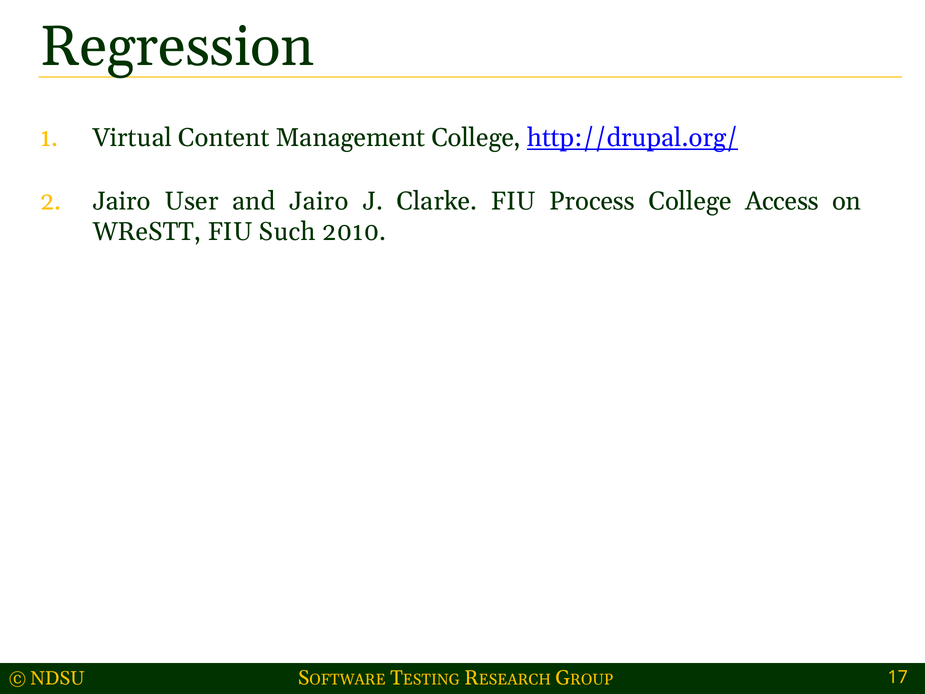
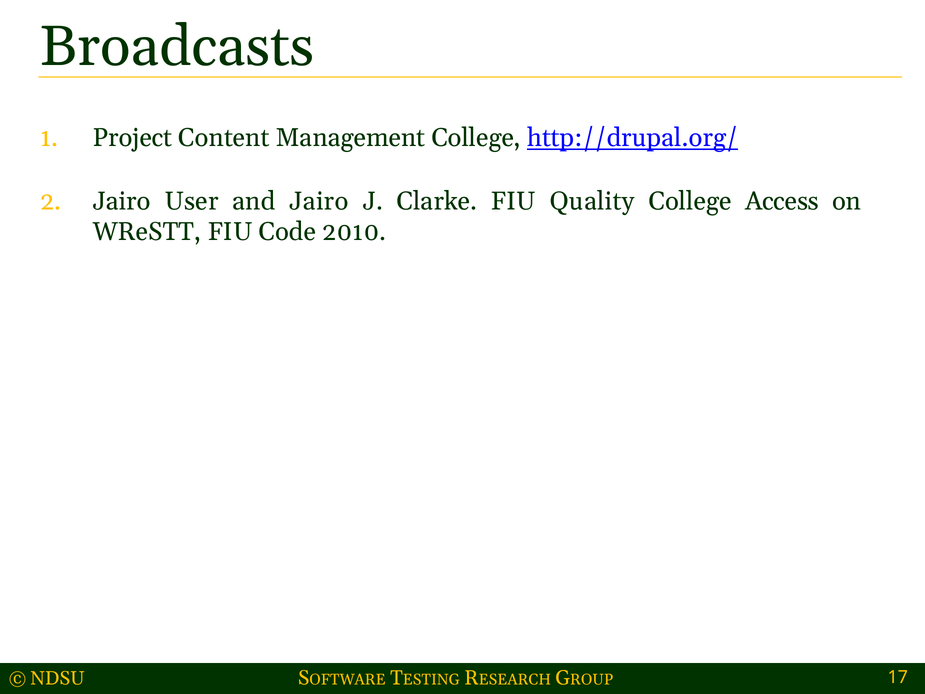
Regression: Regression -> Broadcasts (177, 46)
Virtual: Virtual -> Project (132, 137)
Process: Process -> Quality (592, 201)
Such: Such -> Code (287, 232)
